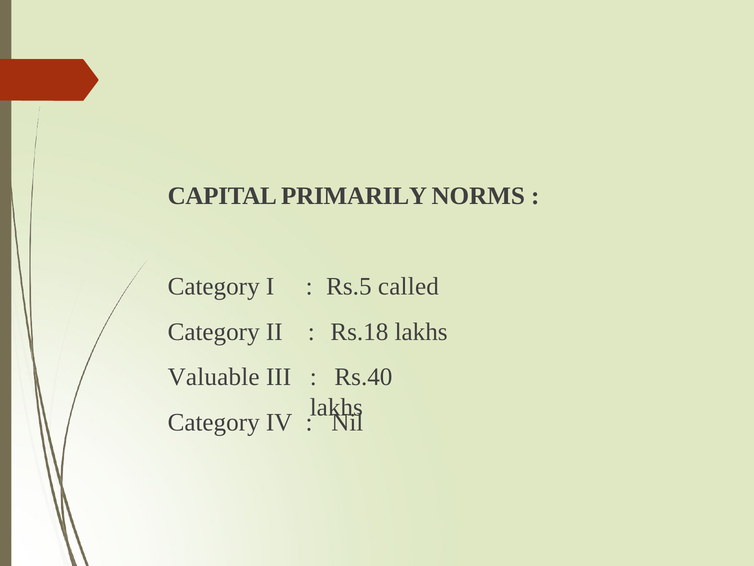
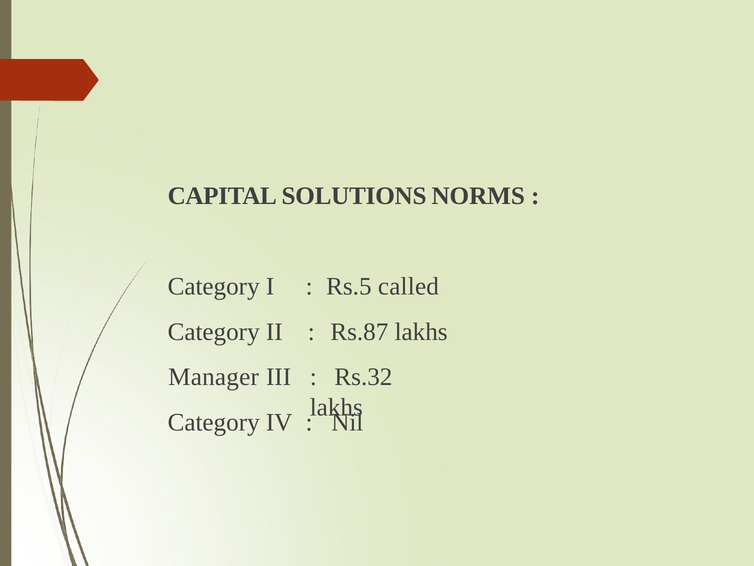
PRIMARILY: PRIMARILY -> SOLUTIONS (354, 196)
Rs.18: Rs.18 -> Rs.87 (359, 331)
Valuable: Valuable -> Manager (214, 377)
Rs.40: Rs.40 -> Rs.32 (363, 377)
